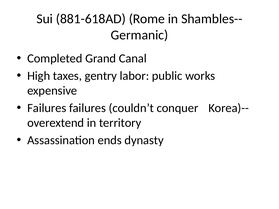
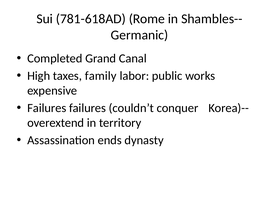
881-618AD: 881-618AD -> 781-618AD (91, 19)
gentry: gentry -> family (101, 76)
